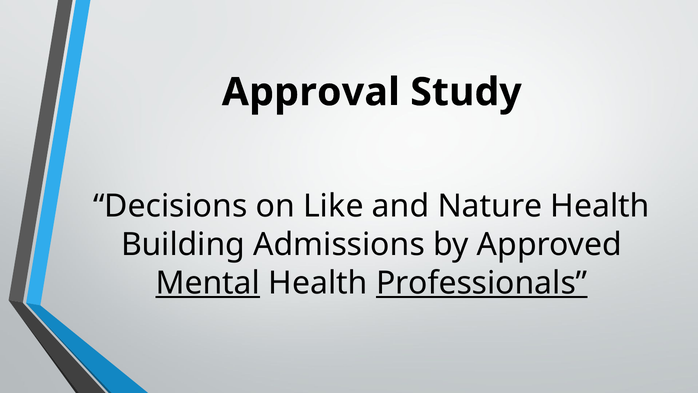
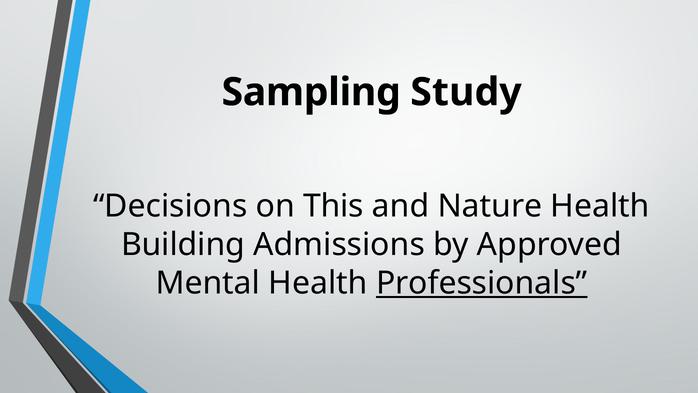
Approval: Approval -> Sampling (311, 92)
Like: Like -> This (333, 206)
Mental underline: present -> none (208, 283)
